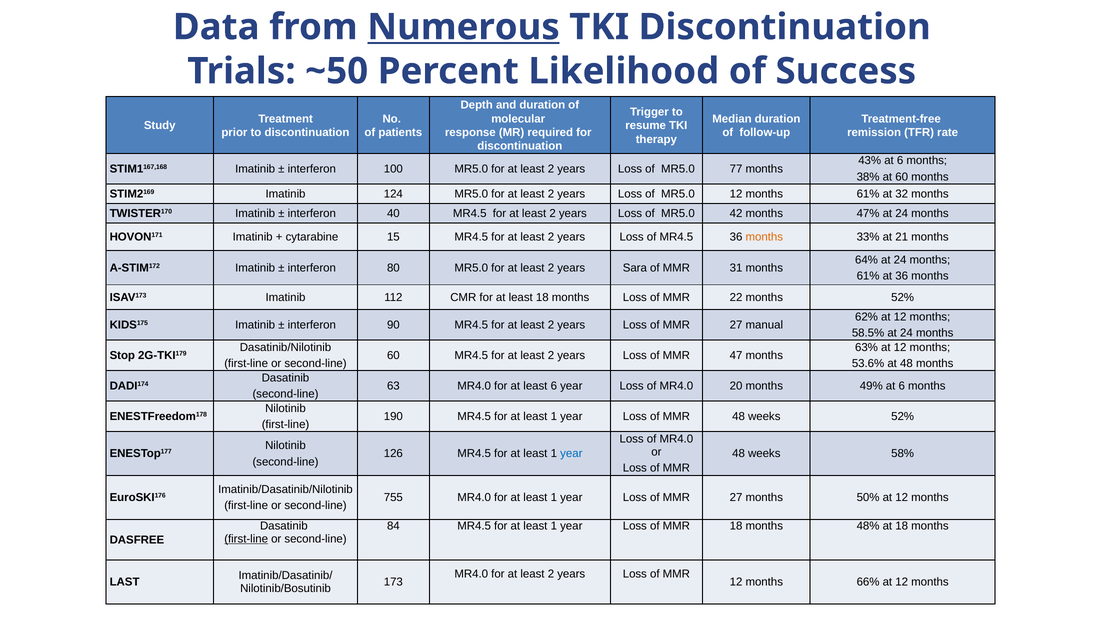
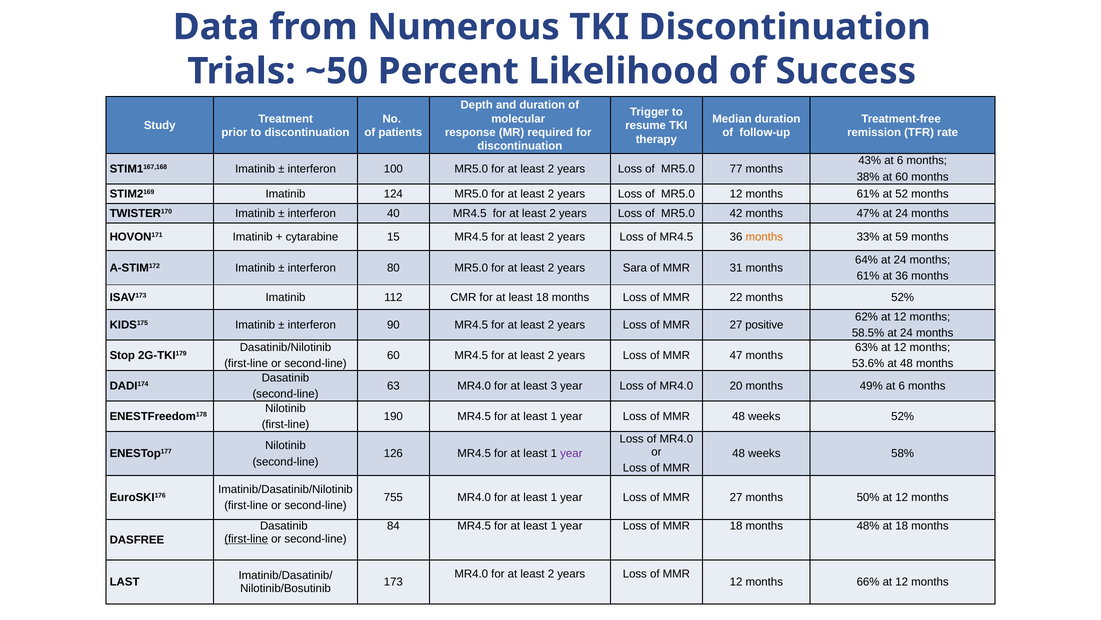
Numerous underline: present -> none (464, 27)
32: 32 -> 52 (902, 194)
21: 21 -> 59 (902, 237)
manual: manual -> positive (764, 325)
least 6: 6 -> 3 (554, 386)
year colour: blue -> purple (571, 453)
